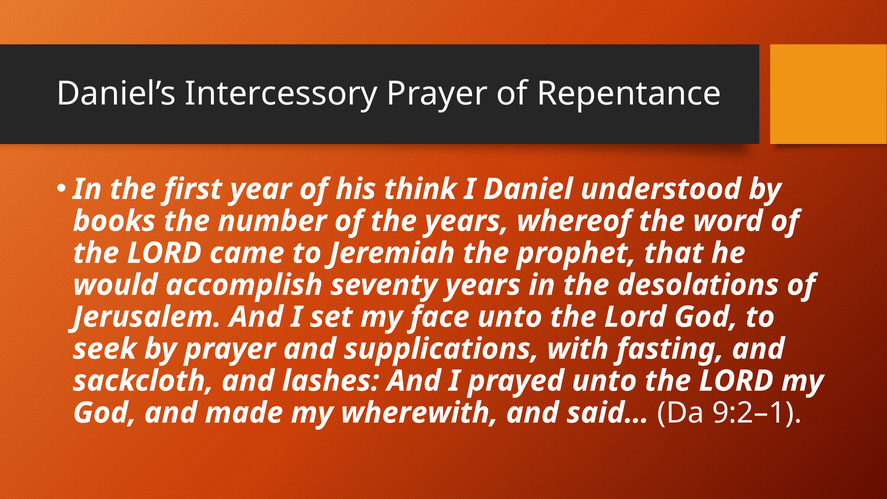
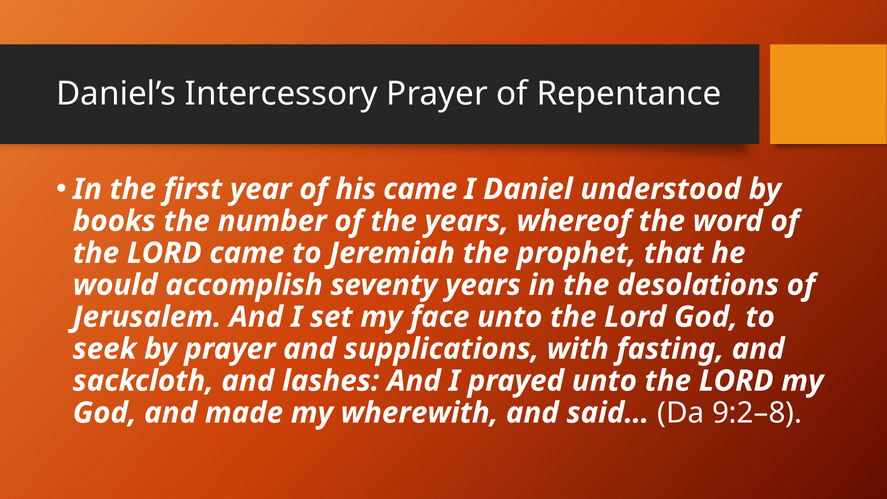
his think: think -> came (420, 189)
9:2–1: 9:2–1 -> 9:2–8 (757, 413)
